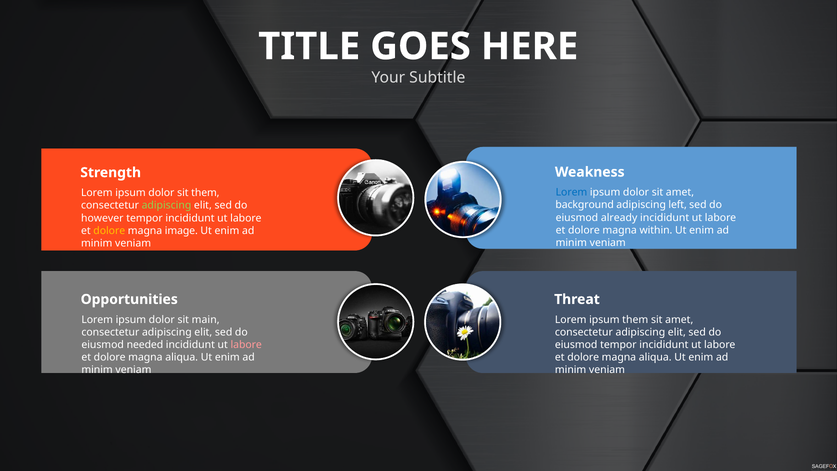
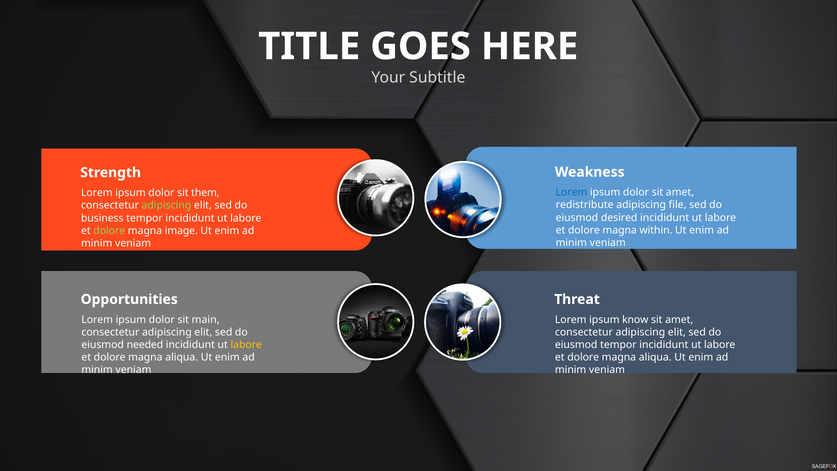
background: background -> redistribute (585, 205)
left: left -> file (678, 205)
already: already -> desired (619, 217)
however: however -> business (102, 218)
dolore colour: yellow -> light green (109, 231)
ipsum them: them -> know (635, 320)
labore colour: pink -> yellow (246, 345)
